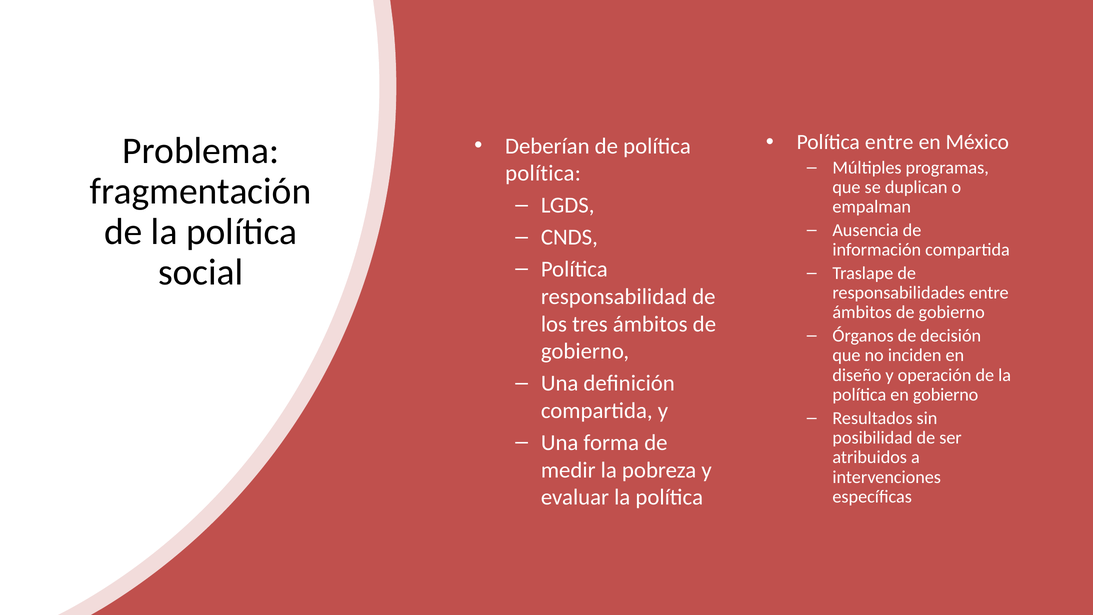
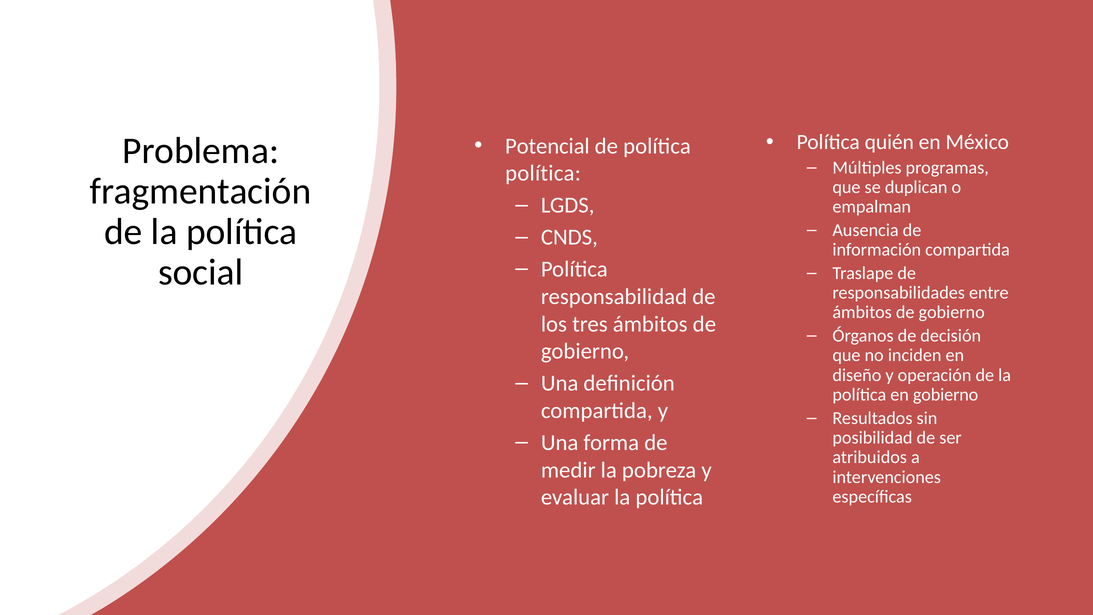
Política entre: entre -> quién (889, 142)
Deberían: Deberían -> Potencial (547, 146)
